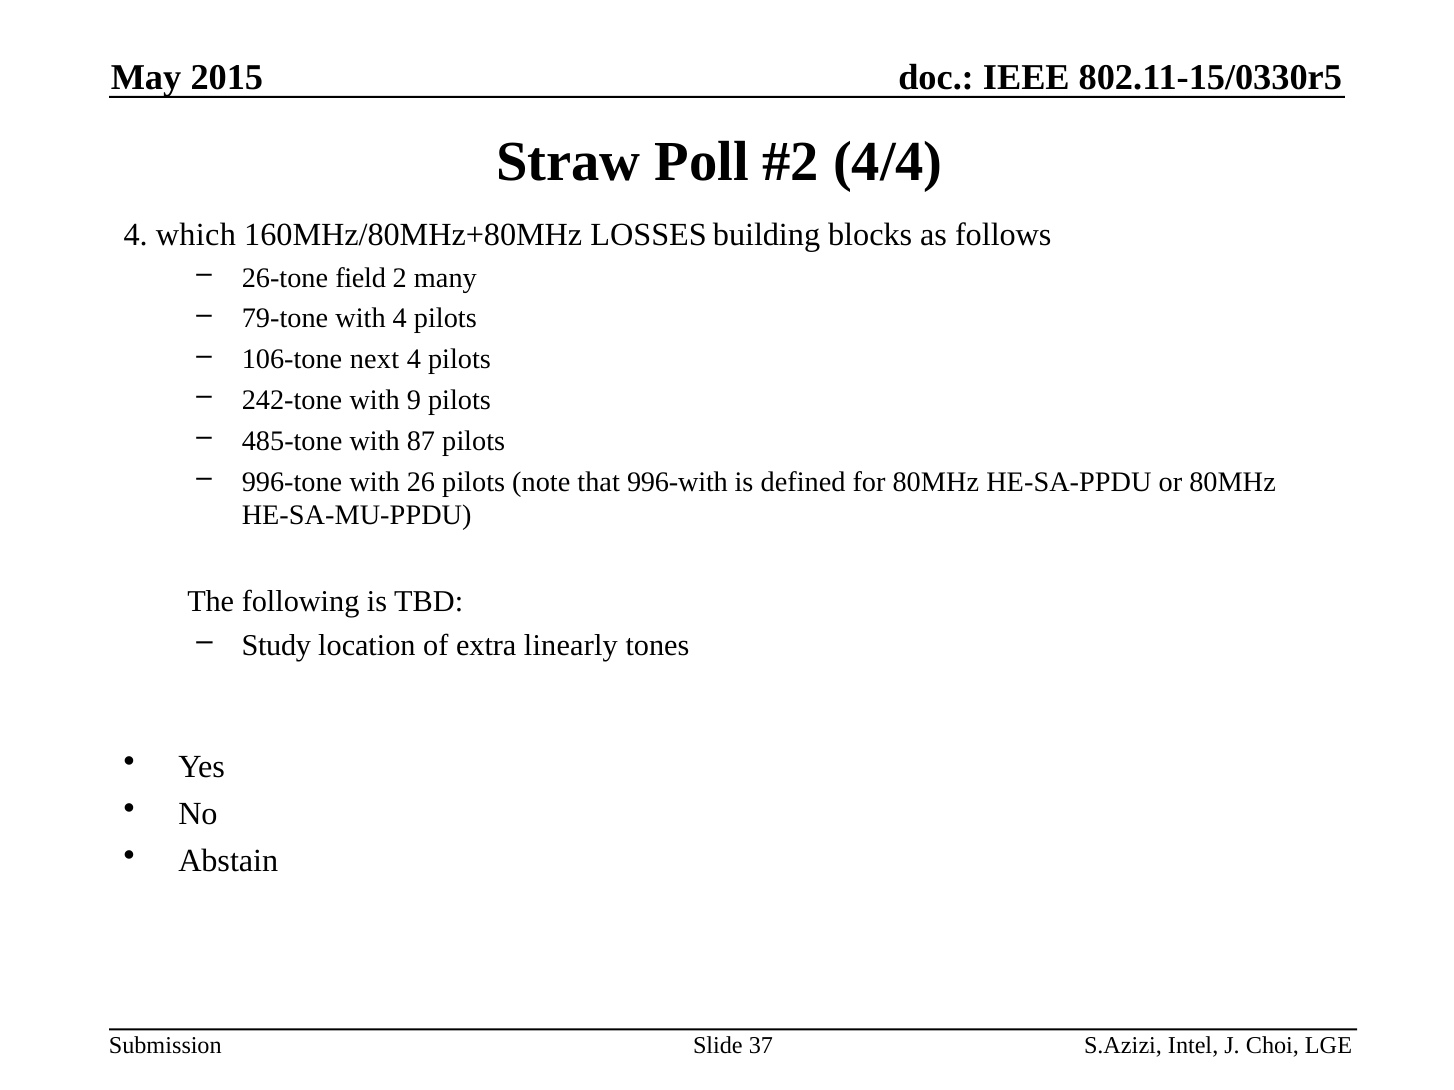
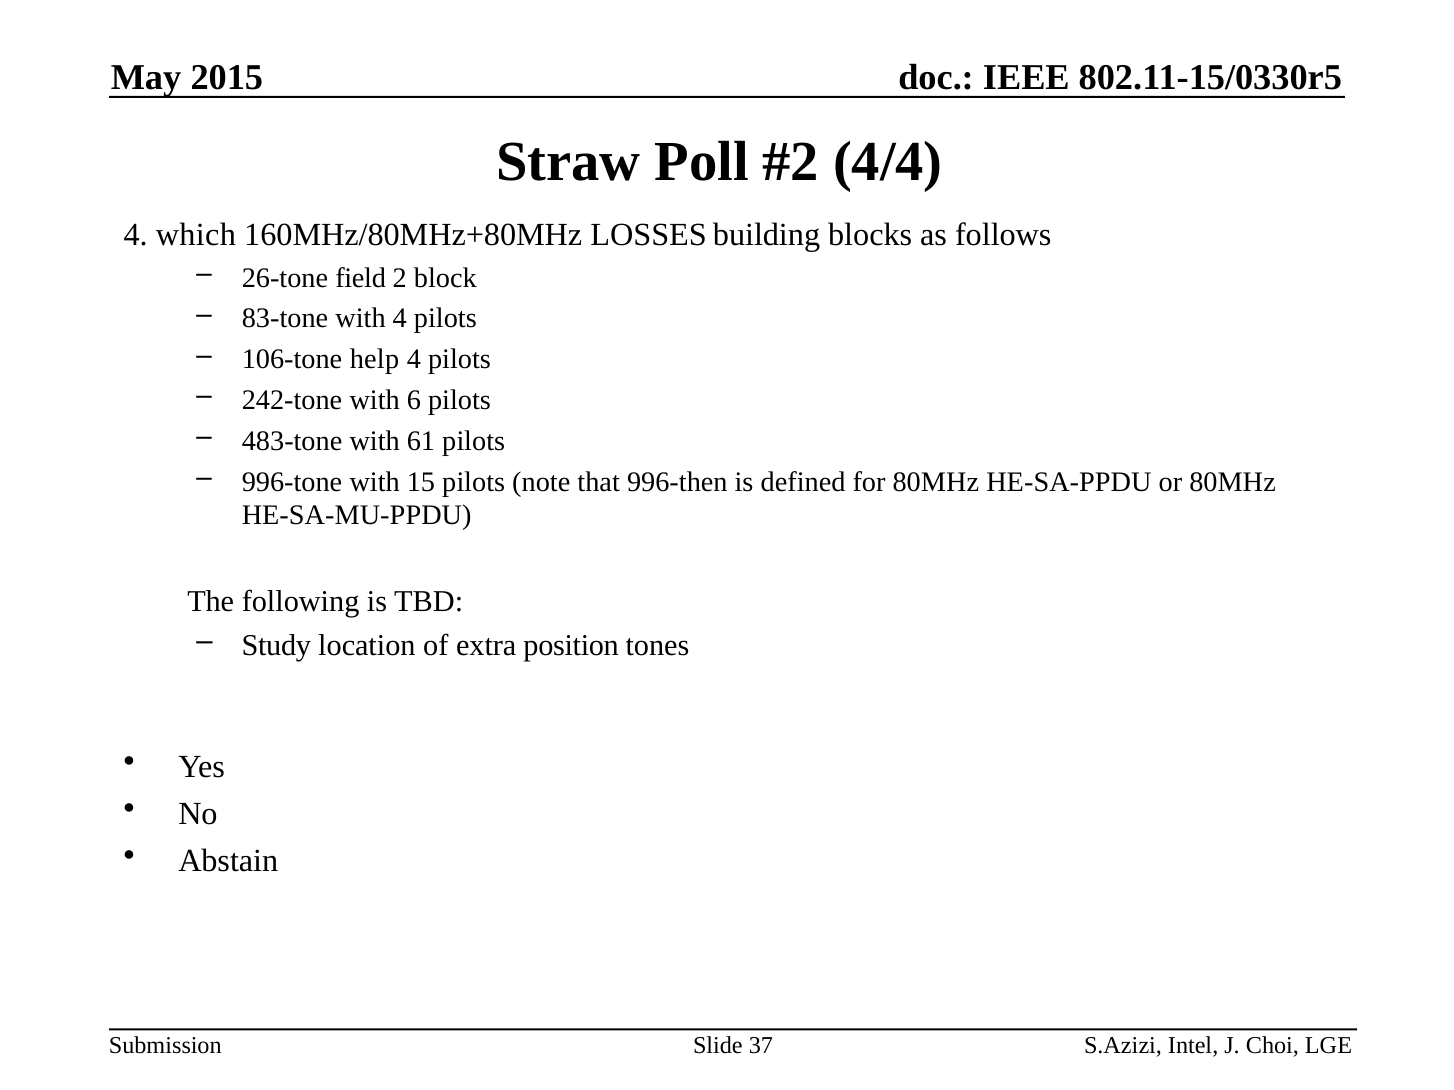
many: many -> block (445, 278)
79-tone: 79-tone -> 83-tone (285, 319)
next: next -> help (375, 359)
9: 9 -> 6 (414, 400)
485-tone: 485-tone -> 483-tone (292, 441)
87: 87 -> 61 (421, 441)
26: 26 -> 15 (421, 482)
996-with: 996-with -> 996-then (677, 482)
linearly: linearly -> position (571, 646)
